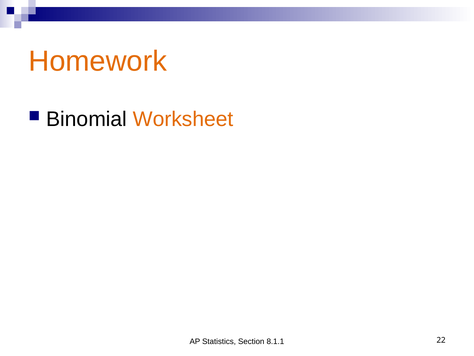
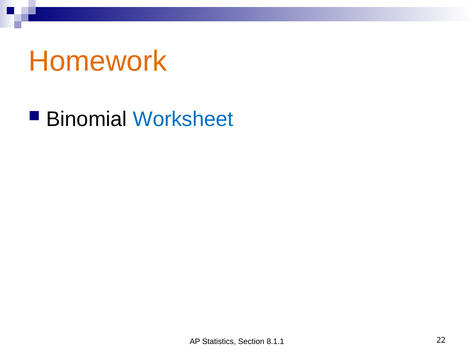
Worksheet colour: orange -> blue (183, 119)
